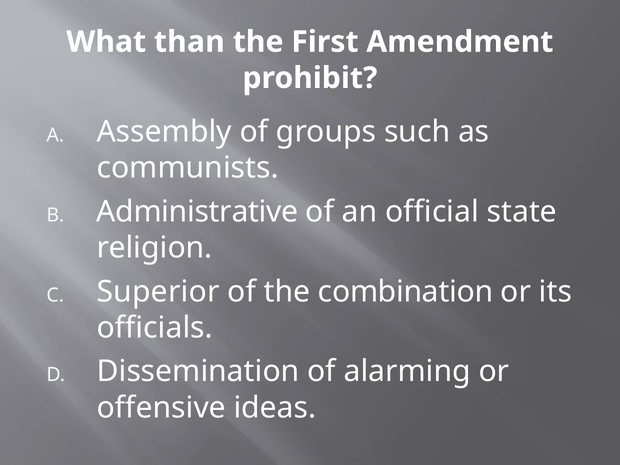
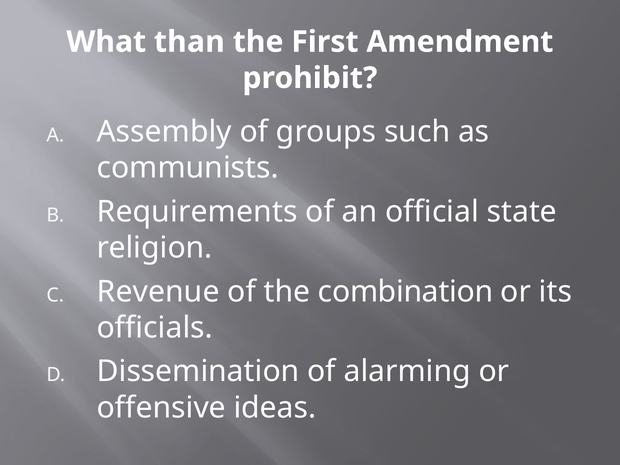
Administrative: Administrative -> Requirements (197, 212)
Superior: Superior -> Revenue (158, 292)
